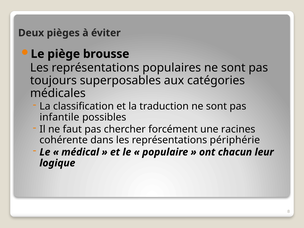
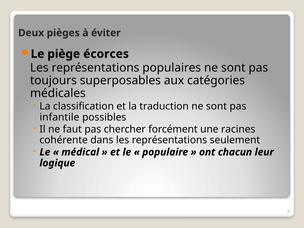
brousse: brousse -> écorces (106, 54)
périphérie: périphérie -> seulement (235, 140)
